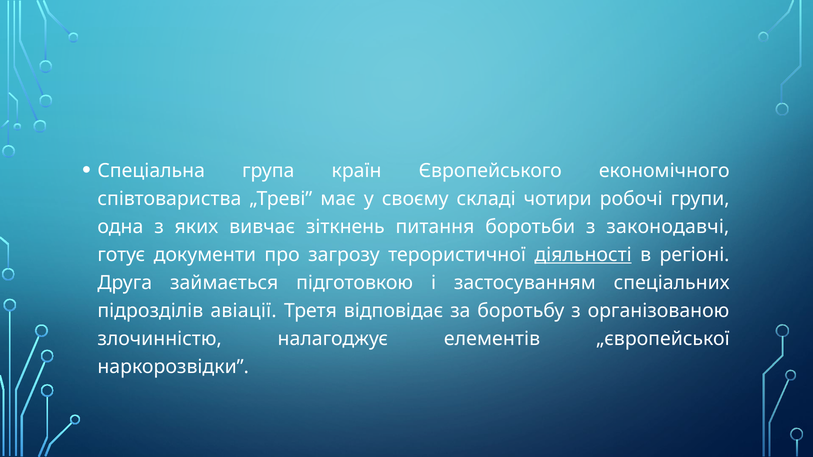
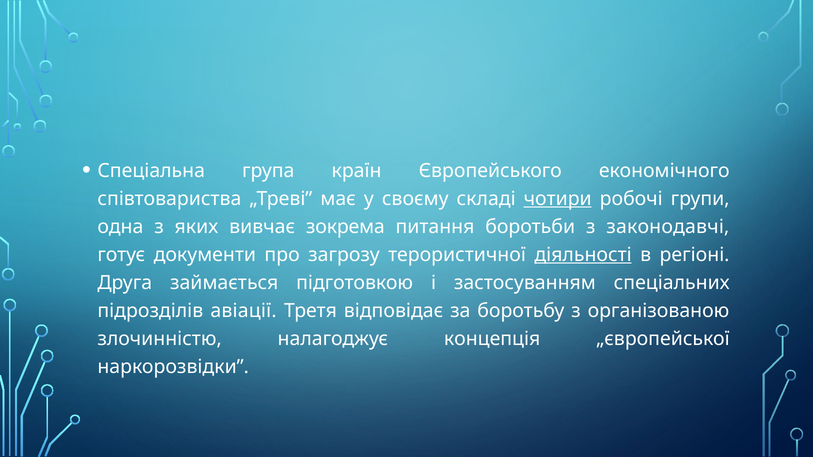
чотири underline: none -> present (558, 199)
зіткнень: зіткнень -> зокрема (345, 227)
елементів: елементів -> концепція (492, 339)
